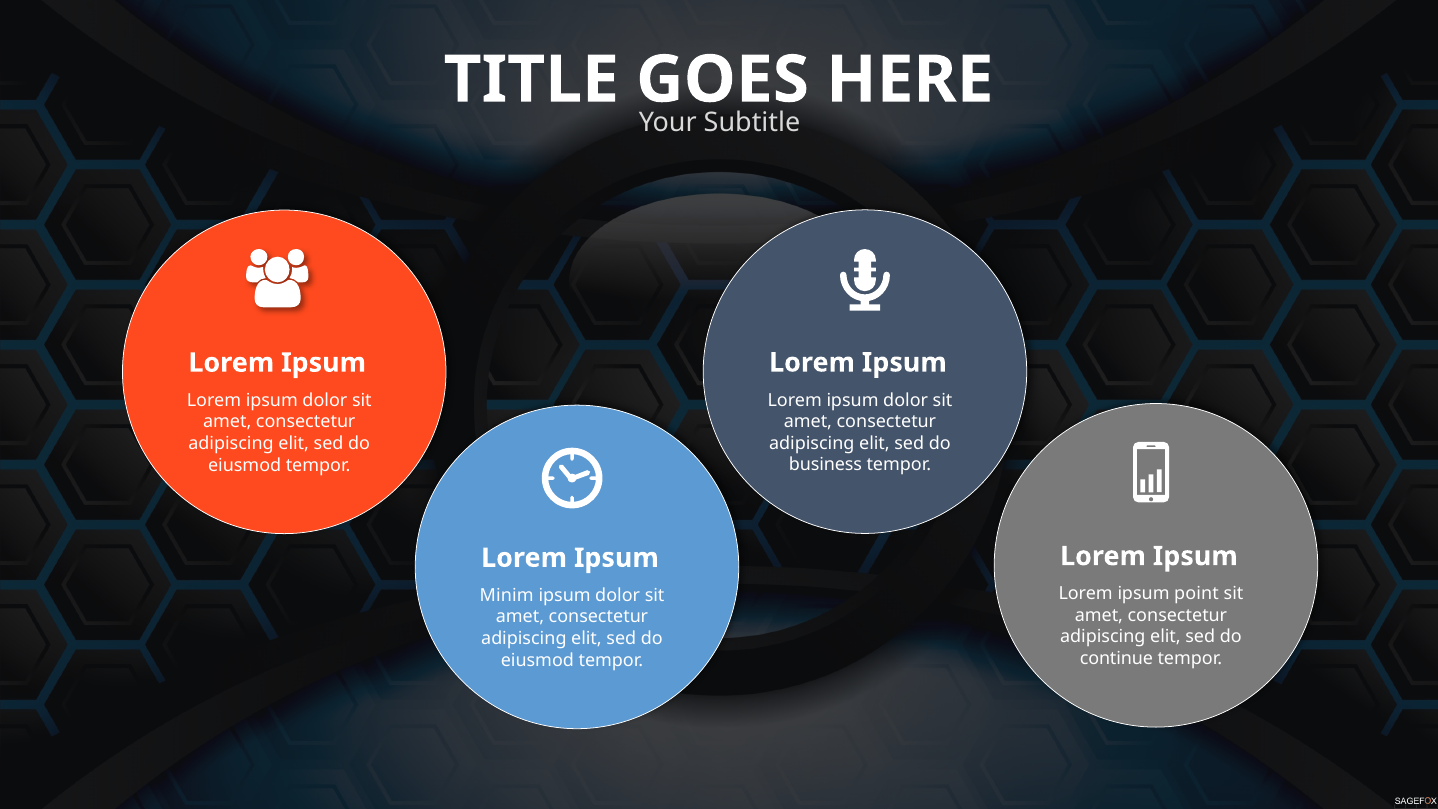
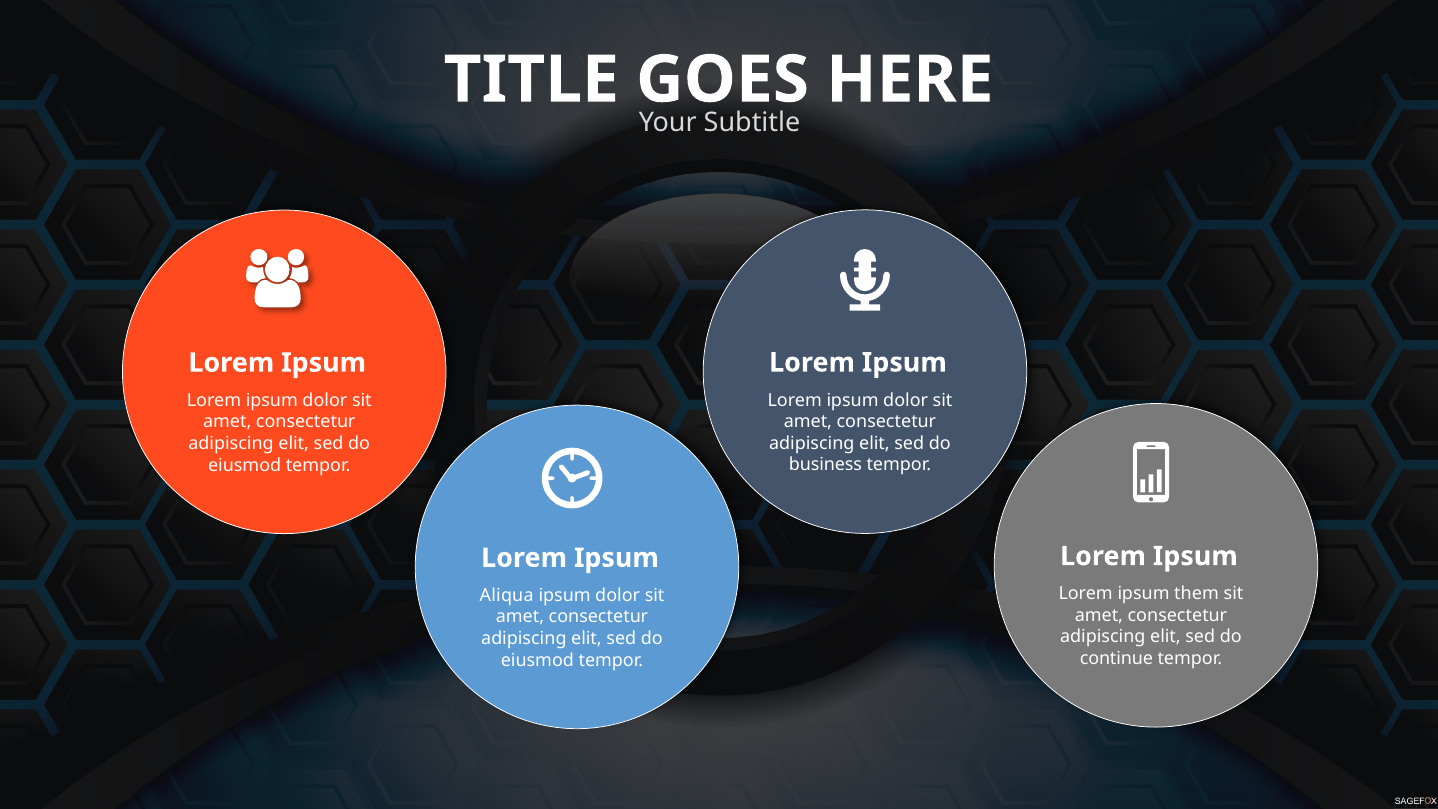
point: point -> them (1197, 594)
Minim: Minim -> Aliqua (507, 595)
